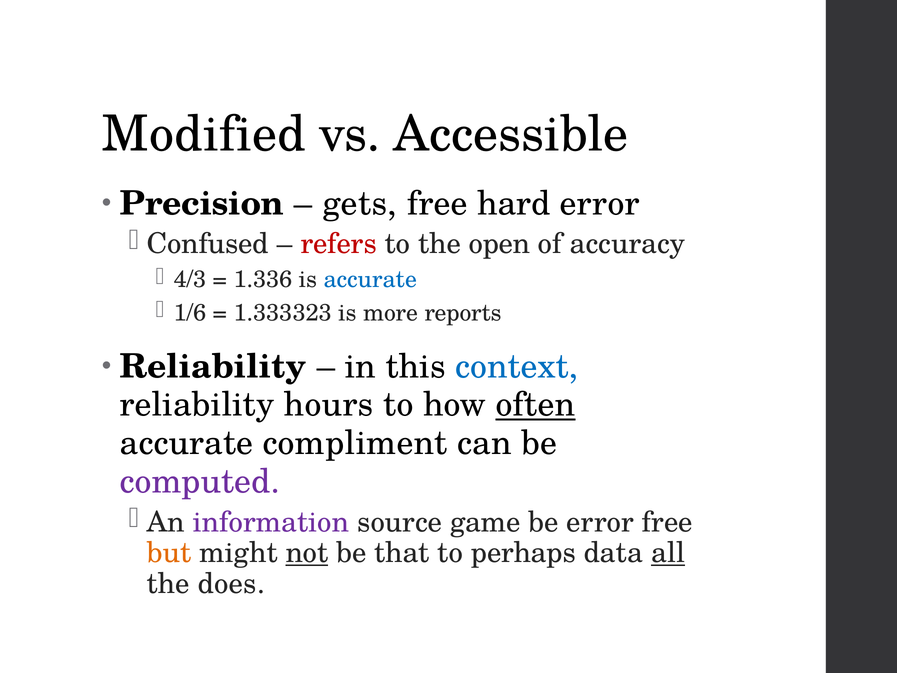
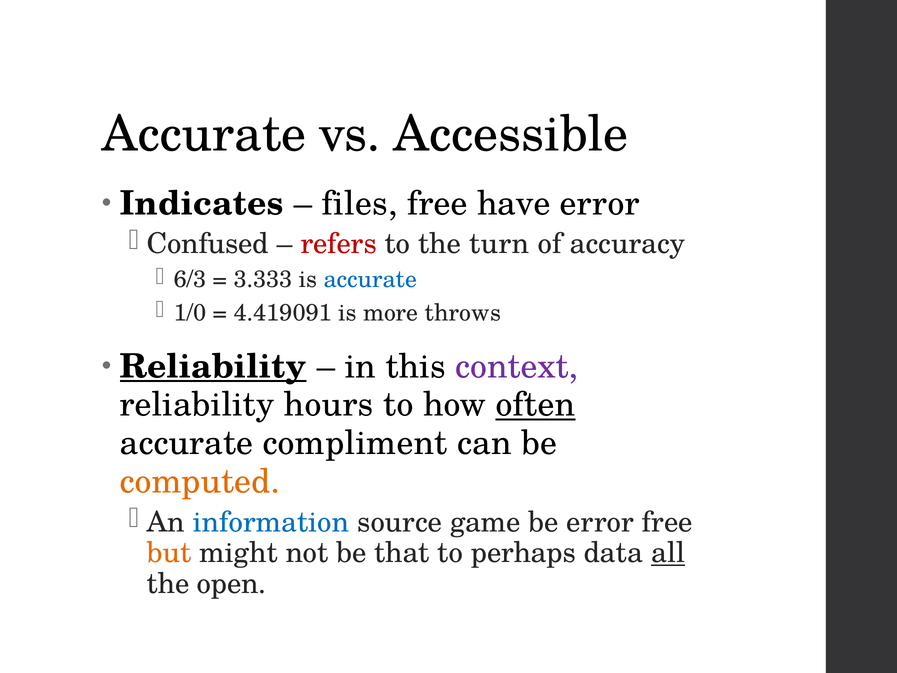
Modified: Modified -> Accurate (204, 134)
Precision: Precision -> Indicates (202, 203)
gets: gets -> files (360, 203)
hard: hard -> have (514, 203)
open: open -> turn (499, 244)
4/3: 4/3 -> 6/3 (190, 280)
1.336: 1.336 -> 3.333 (263, 280)
1/6: 1/6 -> 1/0 (190, 313)
1.333323: 1.333323 -> 4.419091 (283, 313)
reports: reports -> throws (463, 313)
Reliability underline: none -> present (213, 366)
context colour: blue -> purple (517, 366)
computed colour: purple -> orange (200, 482)
information colour: purple -> blue (271, 522)
not underline: present -> none (307, 553)
does: does -> open (232, 584)
